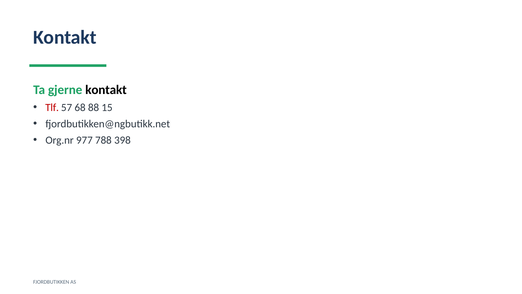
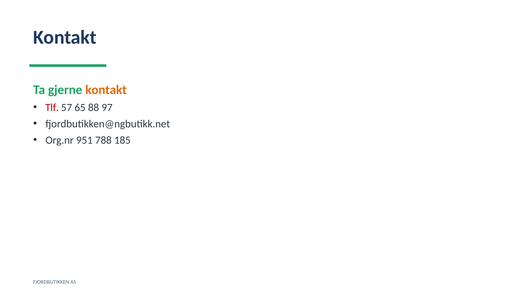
kontakt colour: black -> orange (106, 90)
68: 68 -> 65 (80, 107)
15: 15 -> 97 (107, 107)
977: 977 -> 951 (84, 140)
398: 398 -> 185 (122, 140)
